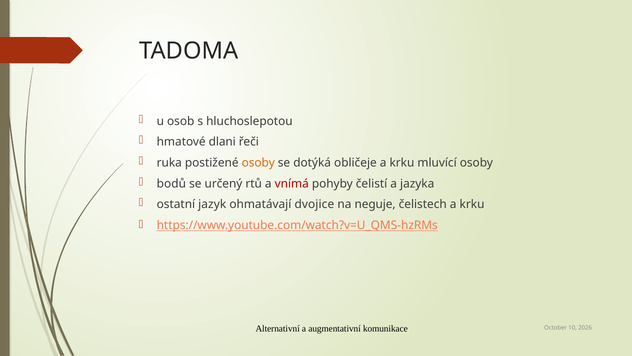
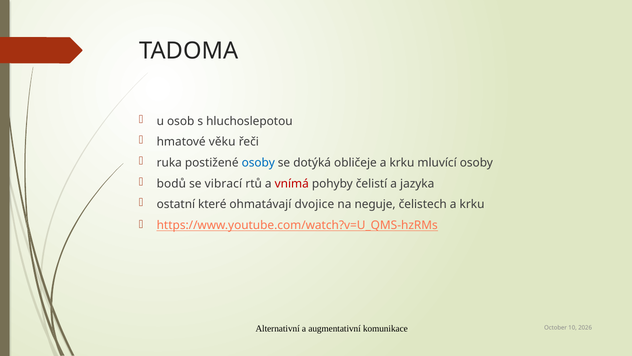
dlani: dlani -> věku (222, 142)
osoby colour: orange -> blue (258, 163)
určený: určený -> vibrací (223, 183)
jazyk: jazyk -> které (212, 204)
